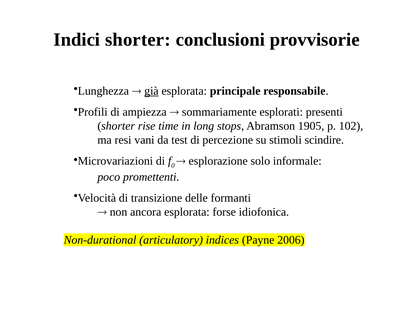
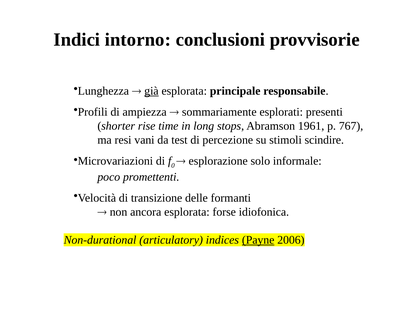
Indici shorter: shorter -> intorno (138, 40)
1905: 1905 -> 1961 (311, 126)
102: 102 -> 767 (351, 126)
Payne underline: none -> present (258, 240)
